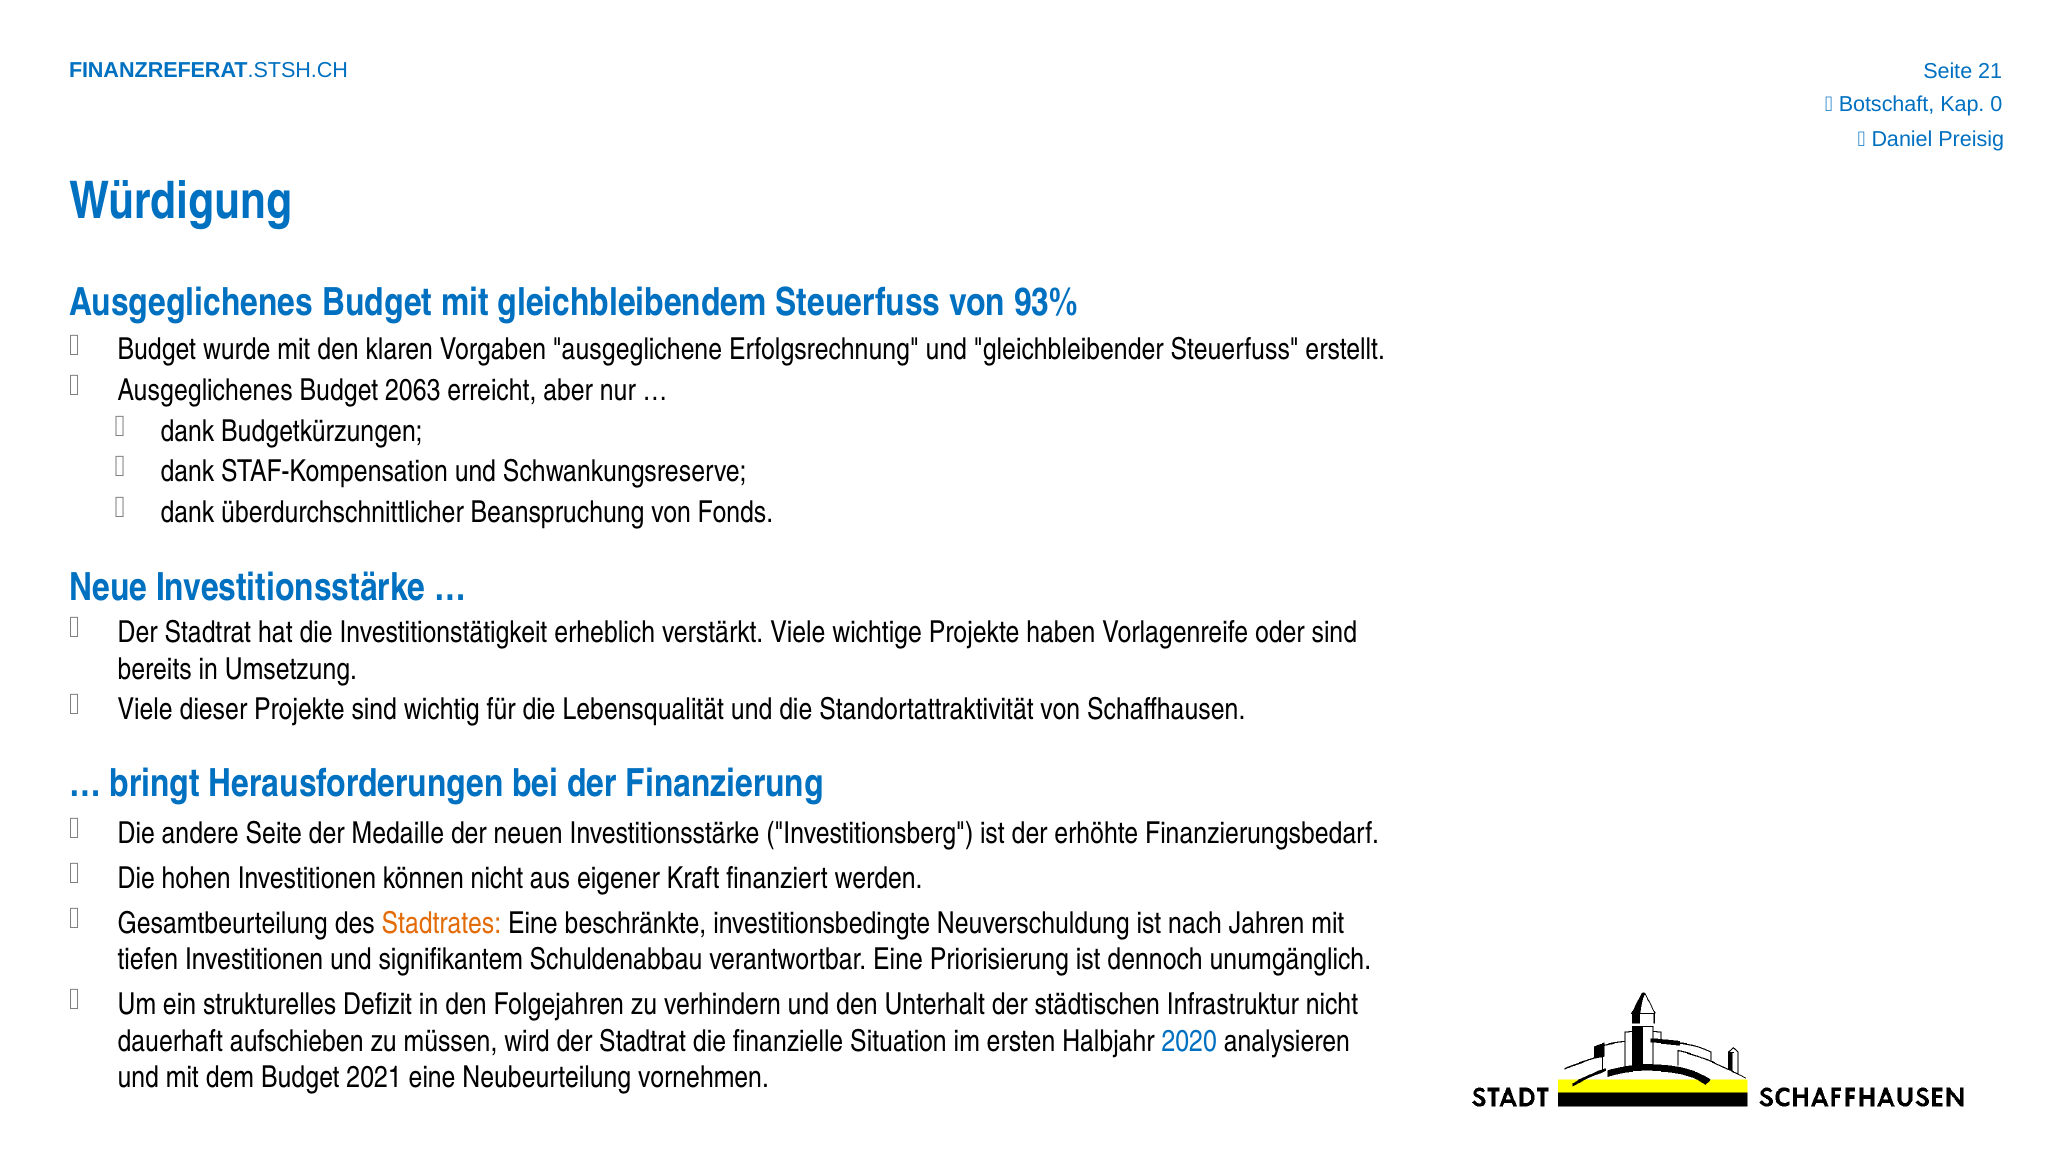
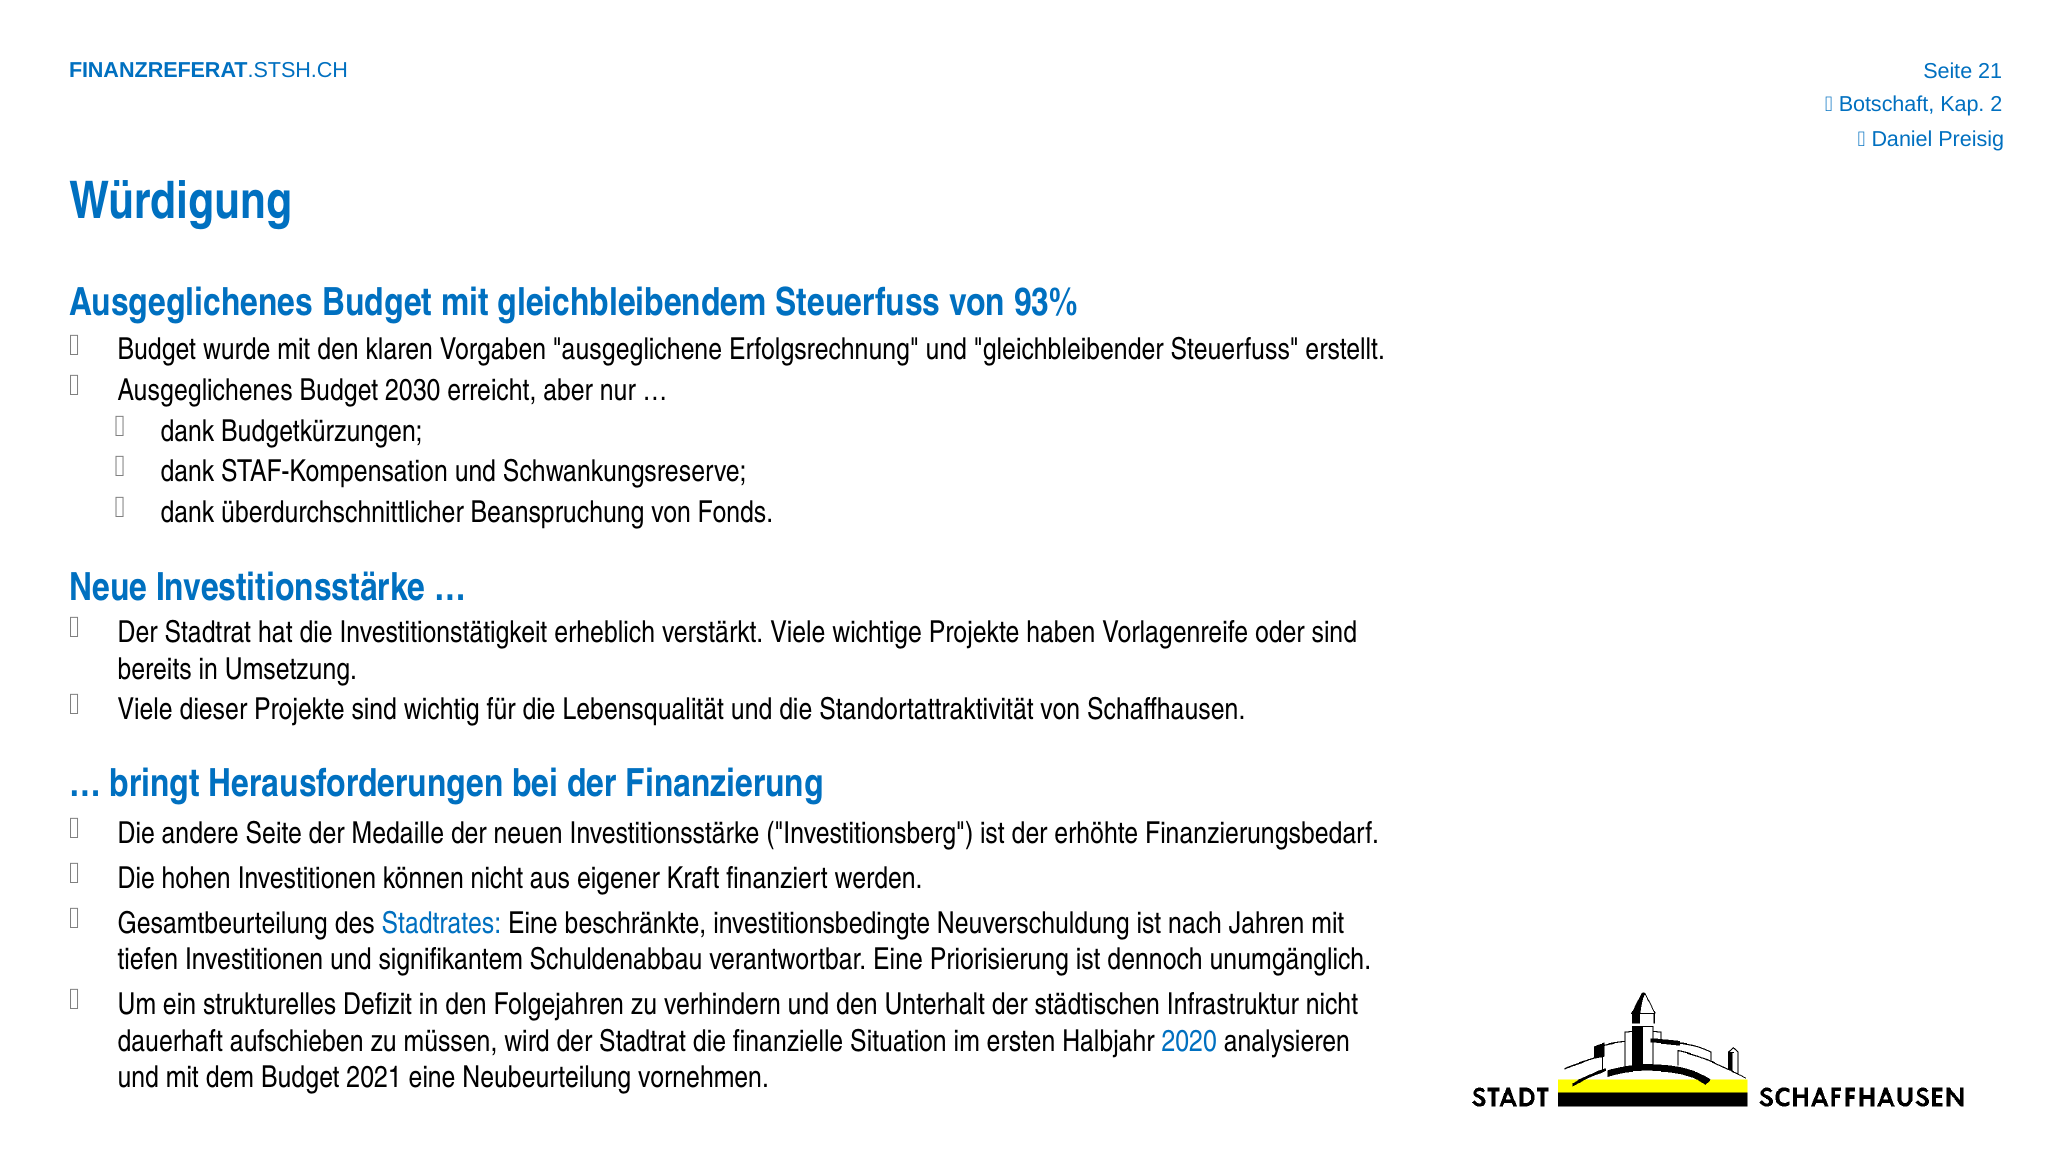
0: 0 -> 2 (1996, 105)
2063: 2063 -> 2030 (413, 391)
Stadtrates colour: orange -> blue (441, 924)
